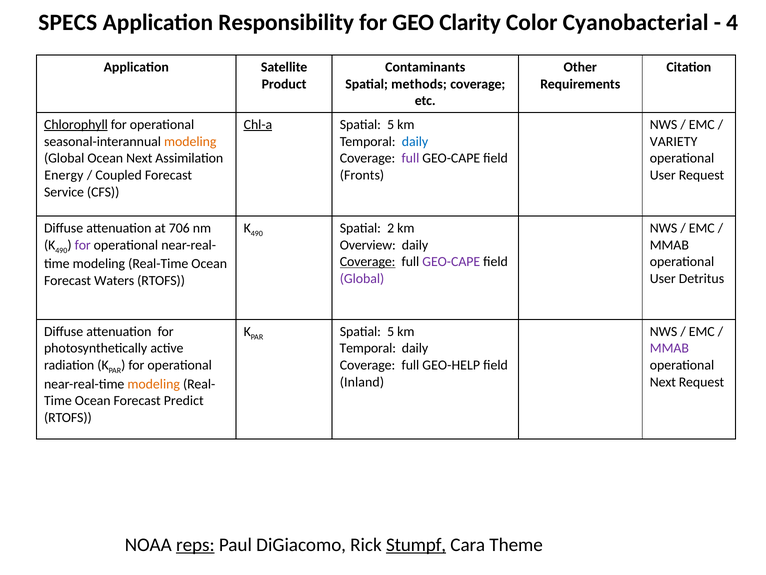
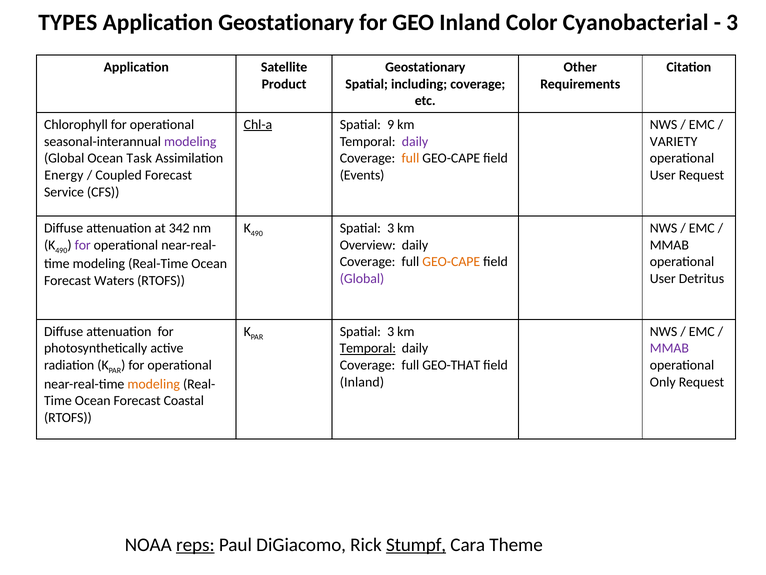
SPECS: SPECS -> TYPES (68, 22)
Application Responsibility: Responsibility -> Geostationary (286, 22)
GEO Clarity: Clarity -> Inland (470, 22)
4: 4 -> 3 (732, 22)
Contaminants: Contaminants -> Geostationary (425, 67)
methods: methods -> including (419, 84)
Chlorophyll underline: present -> none (76, 125)
5: 5 -> 9 (391, 125)
modeling colour: orange -> purple (190, 141)
daily colour: blue -> purple (415, 141)
Ocean Next: Next -> Task (139, 158)
full colour: purple -> orange (410, 158)
Fronts: Fronts -> Events (362, 175)
706: 706 -> 342 (179, 228)
490 Spatial 2: 2 -> 3 (391, 228)
Coverage underline: present -> none (368, 262)
GEO-CAPE colour: purple -> orange (451, 262)
5: 5 -> 3 (391, 331)
Temporal underline: none -> present (368, 348)
GEO-HELP: GEO-HELP -> GEO-THAT (451, 365)
Next: Next -> Only (663, 382)
Predict: Predict -> Coastal (184, 401)
